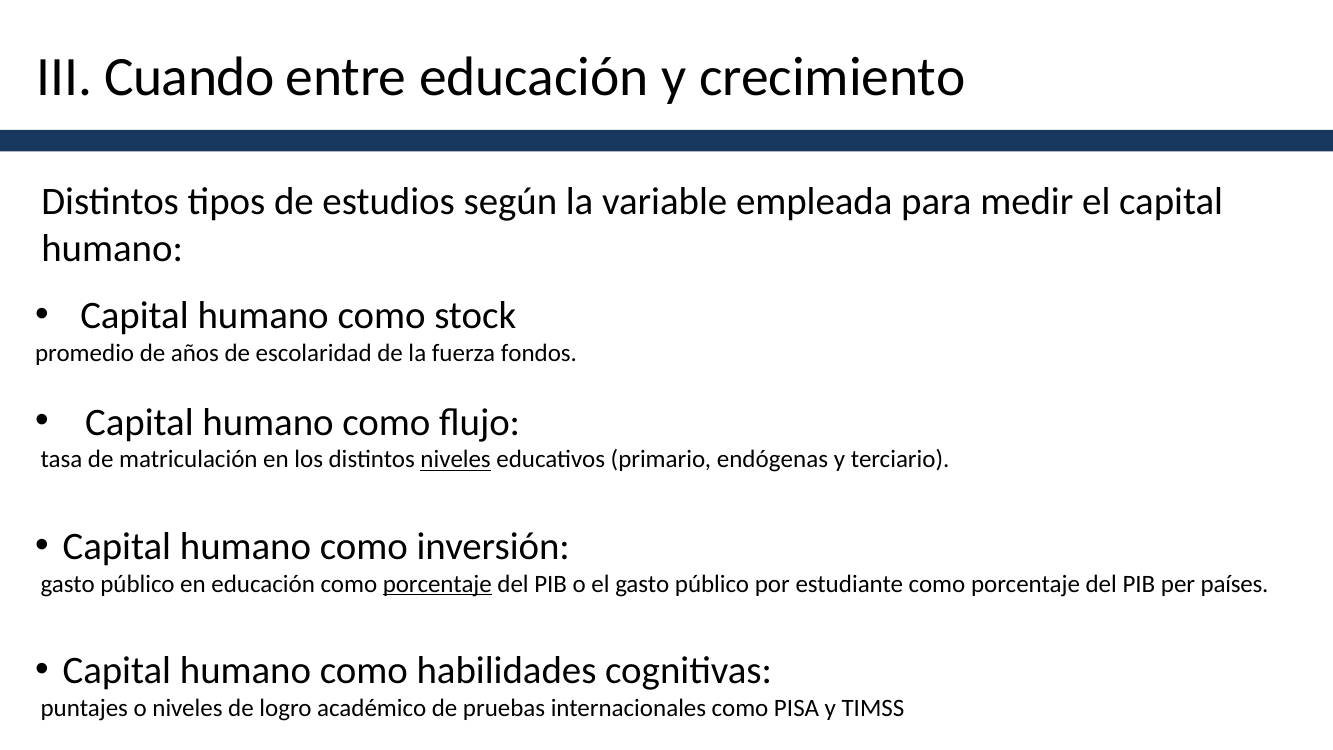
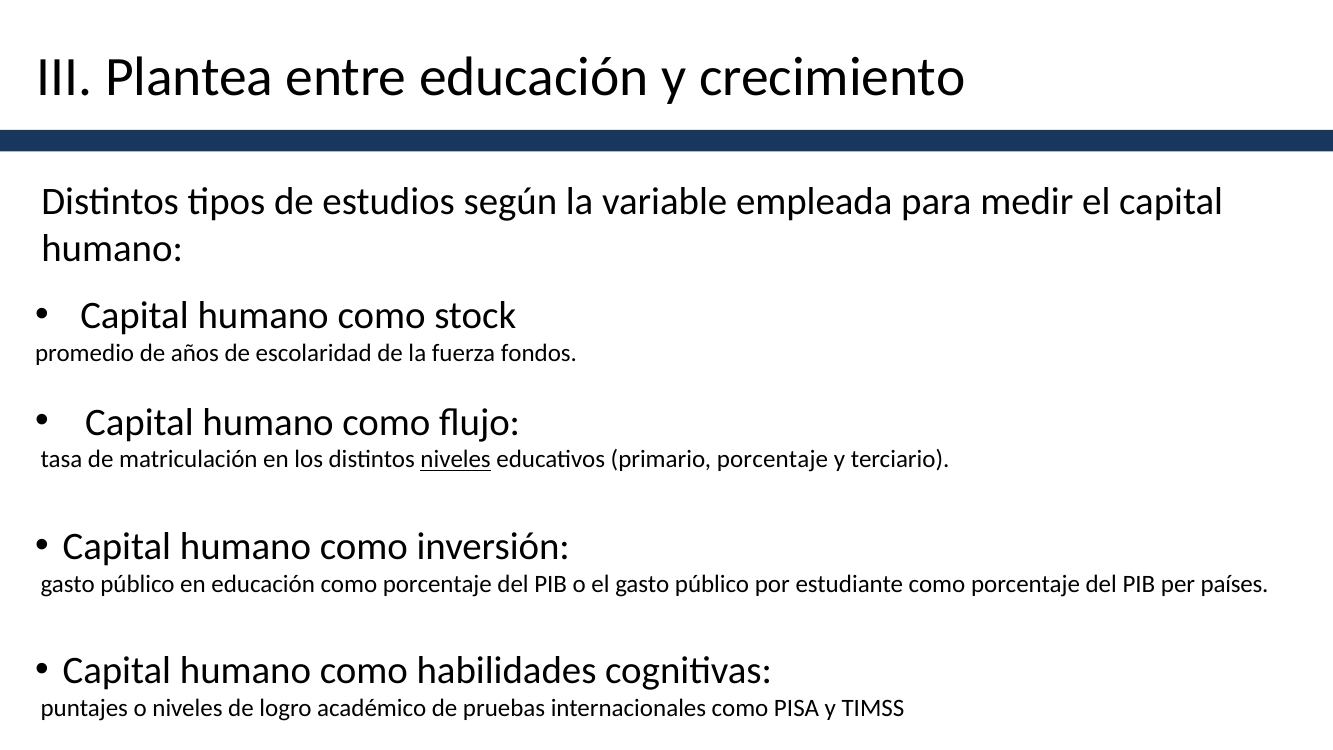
Cuando: Cuando -> Plantea (189, 77)
primario endógenas: endógenas -> porcentaje (772, 459)
porcentaje underline: present -> none (437, 584)
